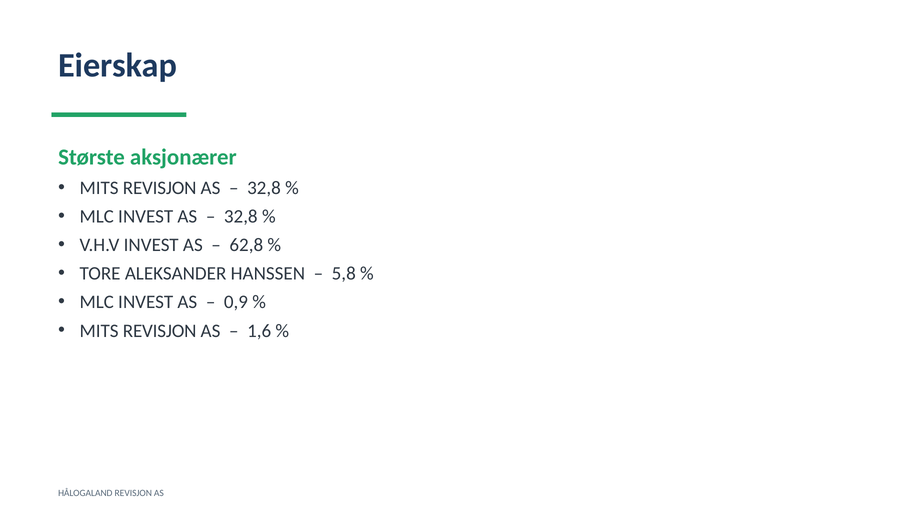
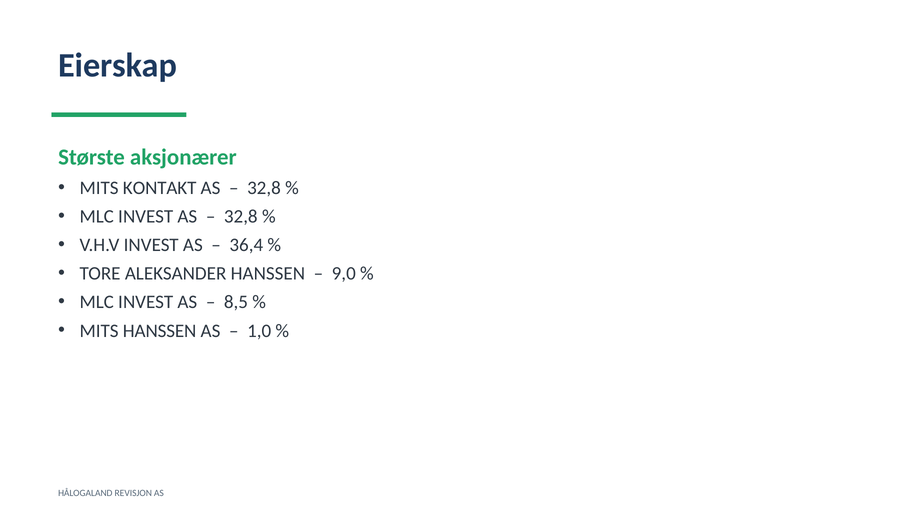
REVISJON: REVISJON -> KONTAKT (160, 188)
62,8: 62,8 -> 36,4 (246, 245)
5,8: 5,8 -> 9,0 (344, 274)
0,9: 0,9 -> 8,5 (236, 302)
REVISJON: REVISJON -> HANSSEN (160, 331)
1,6: 1,6 -> 1,0 (259, 331)
